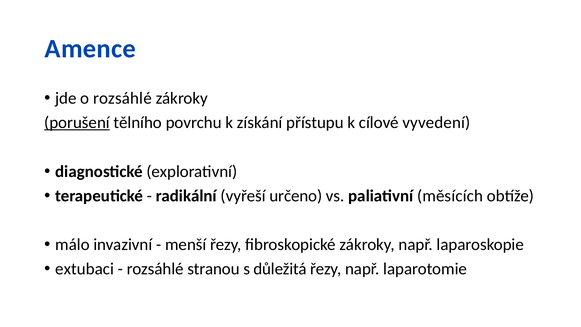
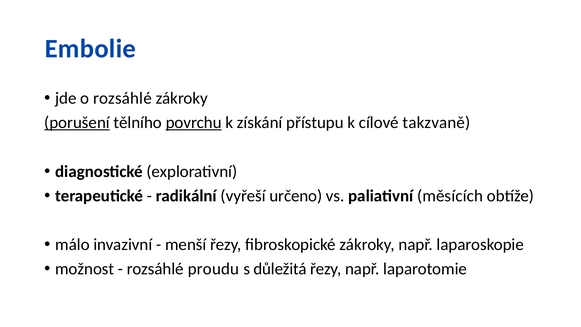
Amence: Amence -> Embolie (90, 49)
povrchu underline: none -> present (194, 123)
vyvedení: vyvedení -> takzvaně (436, 123)
extubaci: extubaci -> možnost (85, 269)
stranou: stranou -> proudu (213, 269)
